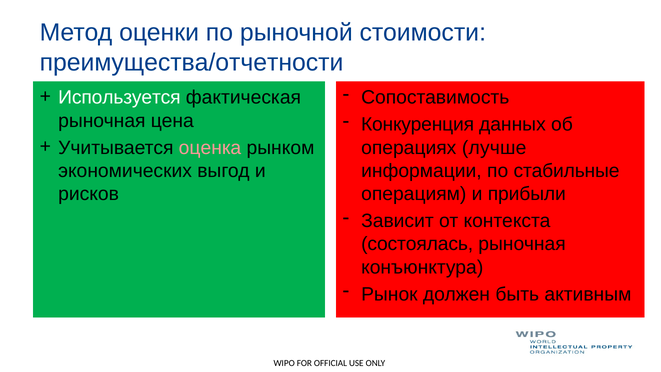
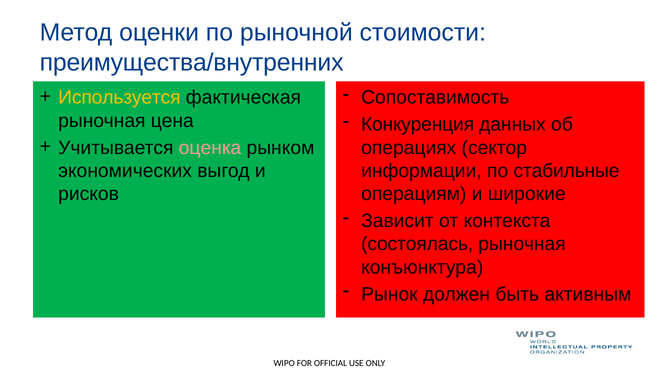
преимущества/отчетности: преимущества/отчетности -> преимущества/внутренних (192, 62)
Используется colour: white -> yellow (119, 97)
лучше: лучше -> сектор (494, 148)
прибыли: прибыли -> широкие (527, 194)
